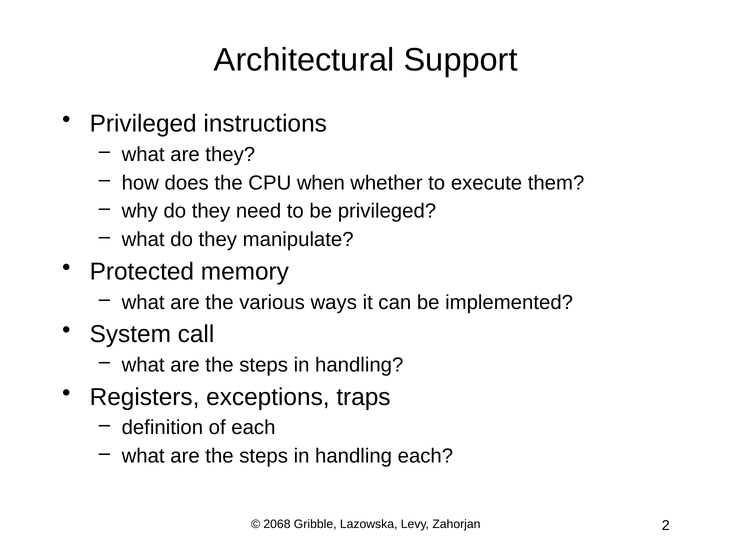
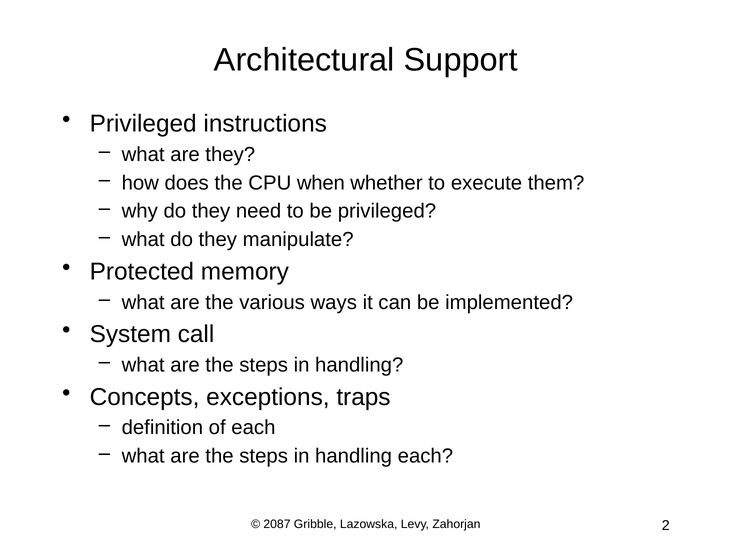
Registers: Registers -> Concepts (145, 397)
2068: 2068 -> 2087 (277, 524)
